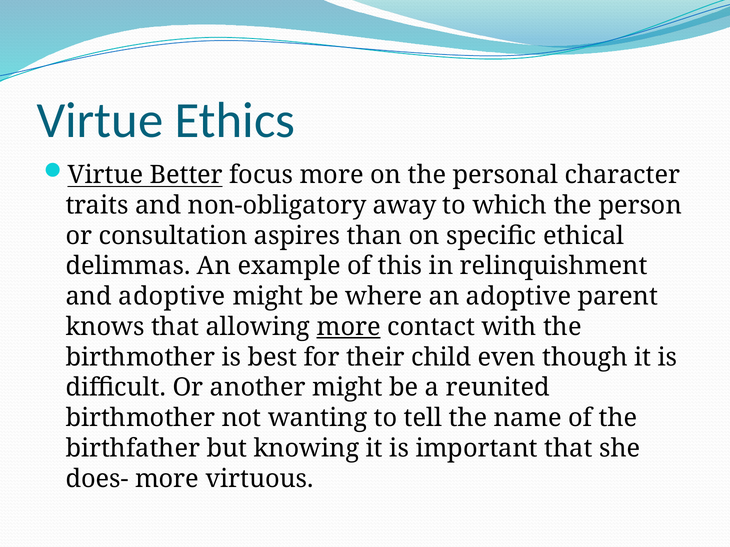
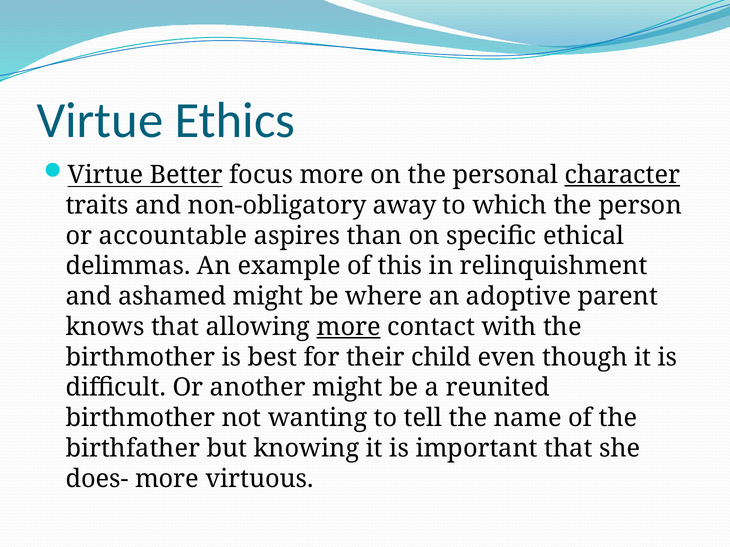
character underline: none -> present (622, 175)
consultation: consultation -> accountable (173, 236)
and adoptive: adoptive -> ashamed (172, 297)
